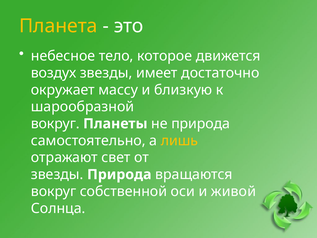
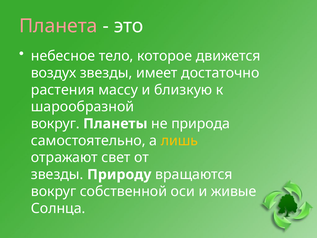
Планета colour: yellow -> pink (58, 26)
окружает: окружает -> растения (63, 90)
звезды Природа: Природа -> Природу (119, 174)
живой: живой -> живые (234, 191)
